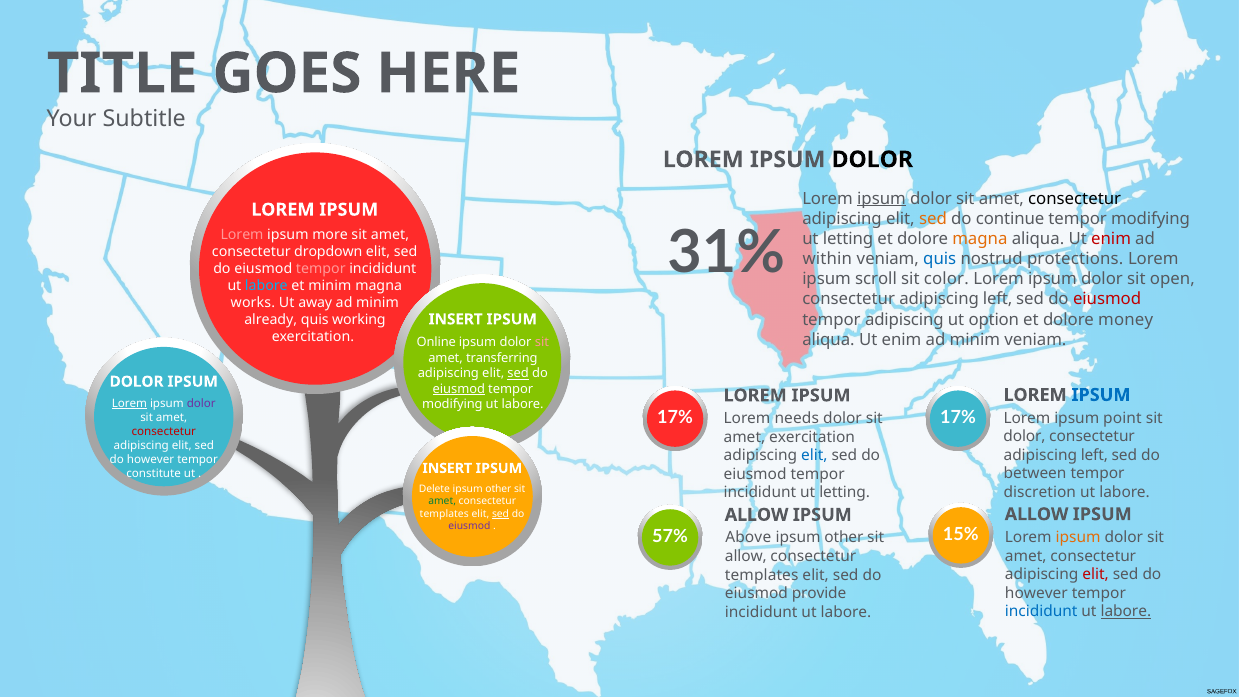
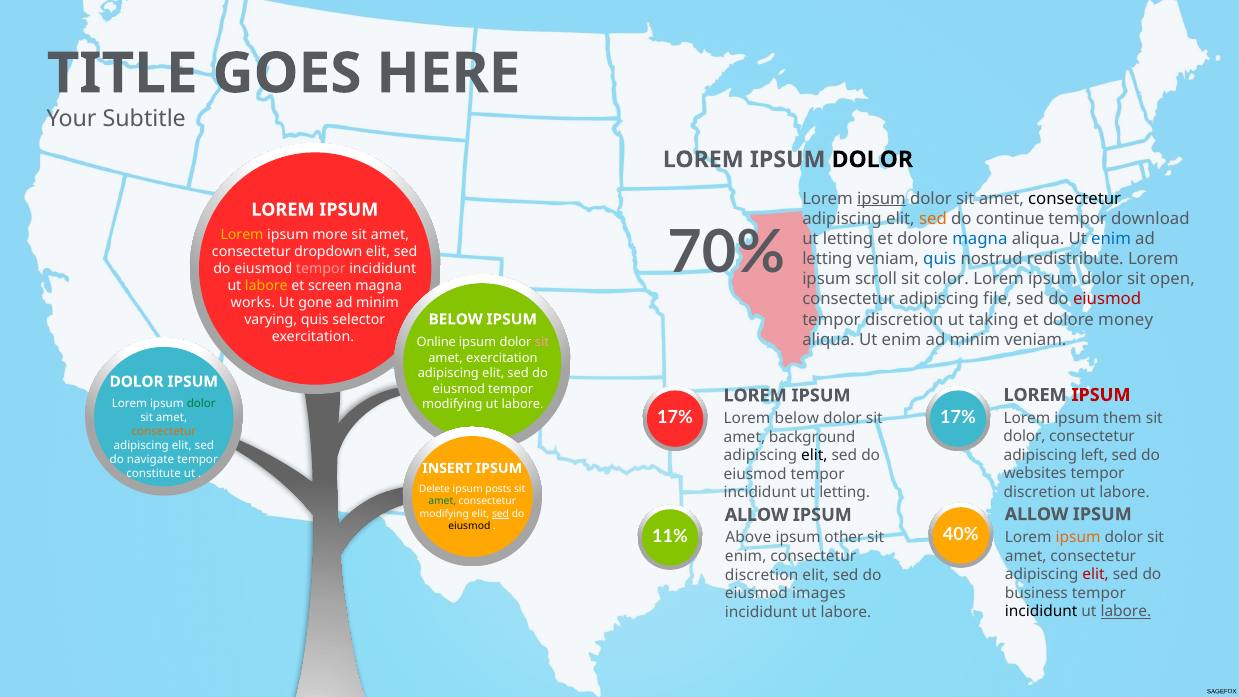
modifying: modifying -> download (1150, 219)
31%: 31% -> 70% (726, 252)
Lorem colour: pink -> yellow (242, 235)
magna colour: orange -> blue (980, 239)
enim colour: red -> blue (1111, 239)
within: within -> letting (827, 259)
protections: protections -> redistribute (1075, 259)
labore colour: light blue -> yellow (266, 286)
et minim: minim -> screen (330, 286)
left: left -> file (998, 299)
away: away -> gone (315, 303)
adipiscing: adipiscing -> discretion (904, 320)
option: option -> taking (994, 320)
already: already -> varying (271, 320)
working: working -> selector (359, 320)
INSERT: INSERT -> BELOW (456, 319)
amet transferring: transferring -> exercitation (502, 358)
sed underline: present -> none (518, 373)
eiusmod underline: present -> none (459, 389)
IPSUM colour: blue -> red (1101, 395)
Lorem underline: present -> none (129, 404)
dolor colour: purple -> green (201, 404)
point: point -> them (1122, 418)
Lorem needs: needs -> below (797, 419)
consectetur colour: red -> orange (164, 432)
amet exercitation: exercitation -> background (812, 437)
elit colour: blue -> black (814, 456)
however: however -> navigate (151, 460)
between: between -> websites (1035, 474)
other: other -> posts (498, 489)
templates: templates -> modifying (444, 514)
eiusmod colour: purple -> black (469, 526)
15%: 15% -> 40% (961, 534)
57%: 57% -> 11% (670, 536)
allow: allow -> enim (746, 556)
templates: templates -> discretion (762, 575)
however: however -> business (1036, 593)
provide: provide -> images (819, 594)
incididunt colour: blue -> black (1041, 612)
